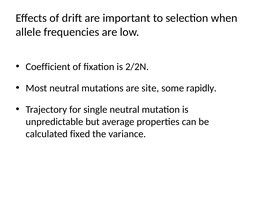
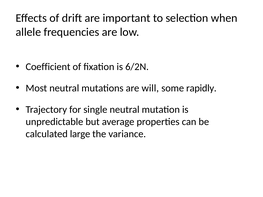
2/2N: 2/2N -> 6/2N (137, 67)
site: site -> will (150, 88)
fixed: fixed -> large (80, 134)
